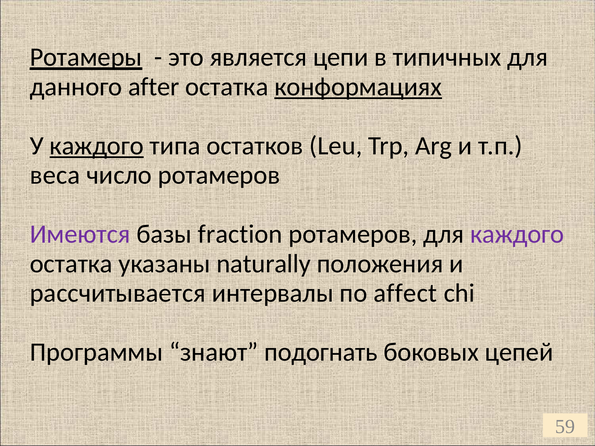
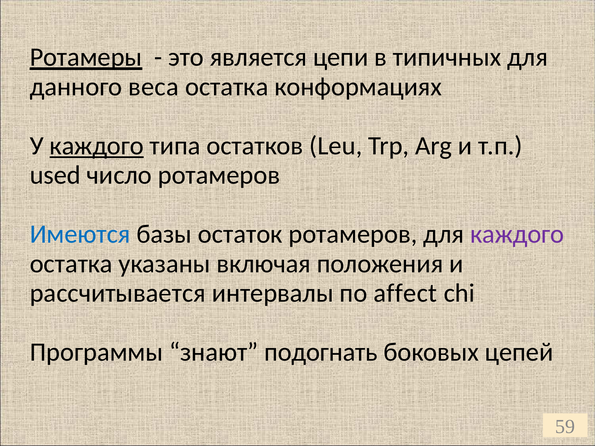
after: after -> веса (153, 87)
конформациях underline: present -> none (358, 87)
веса: веса -> used (55, 175)
Имеются colour: purple -> blue (80, 234)
fraction: fraction -> остаток (240, 234)
naturally: naturally -> включая (264, 264)
